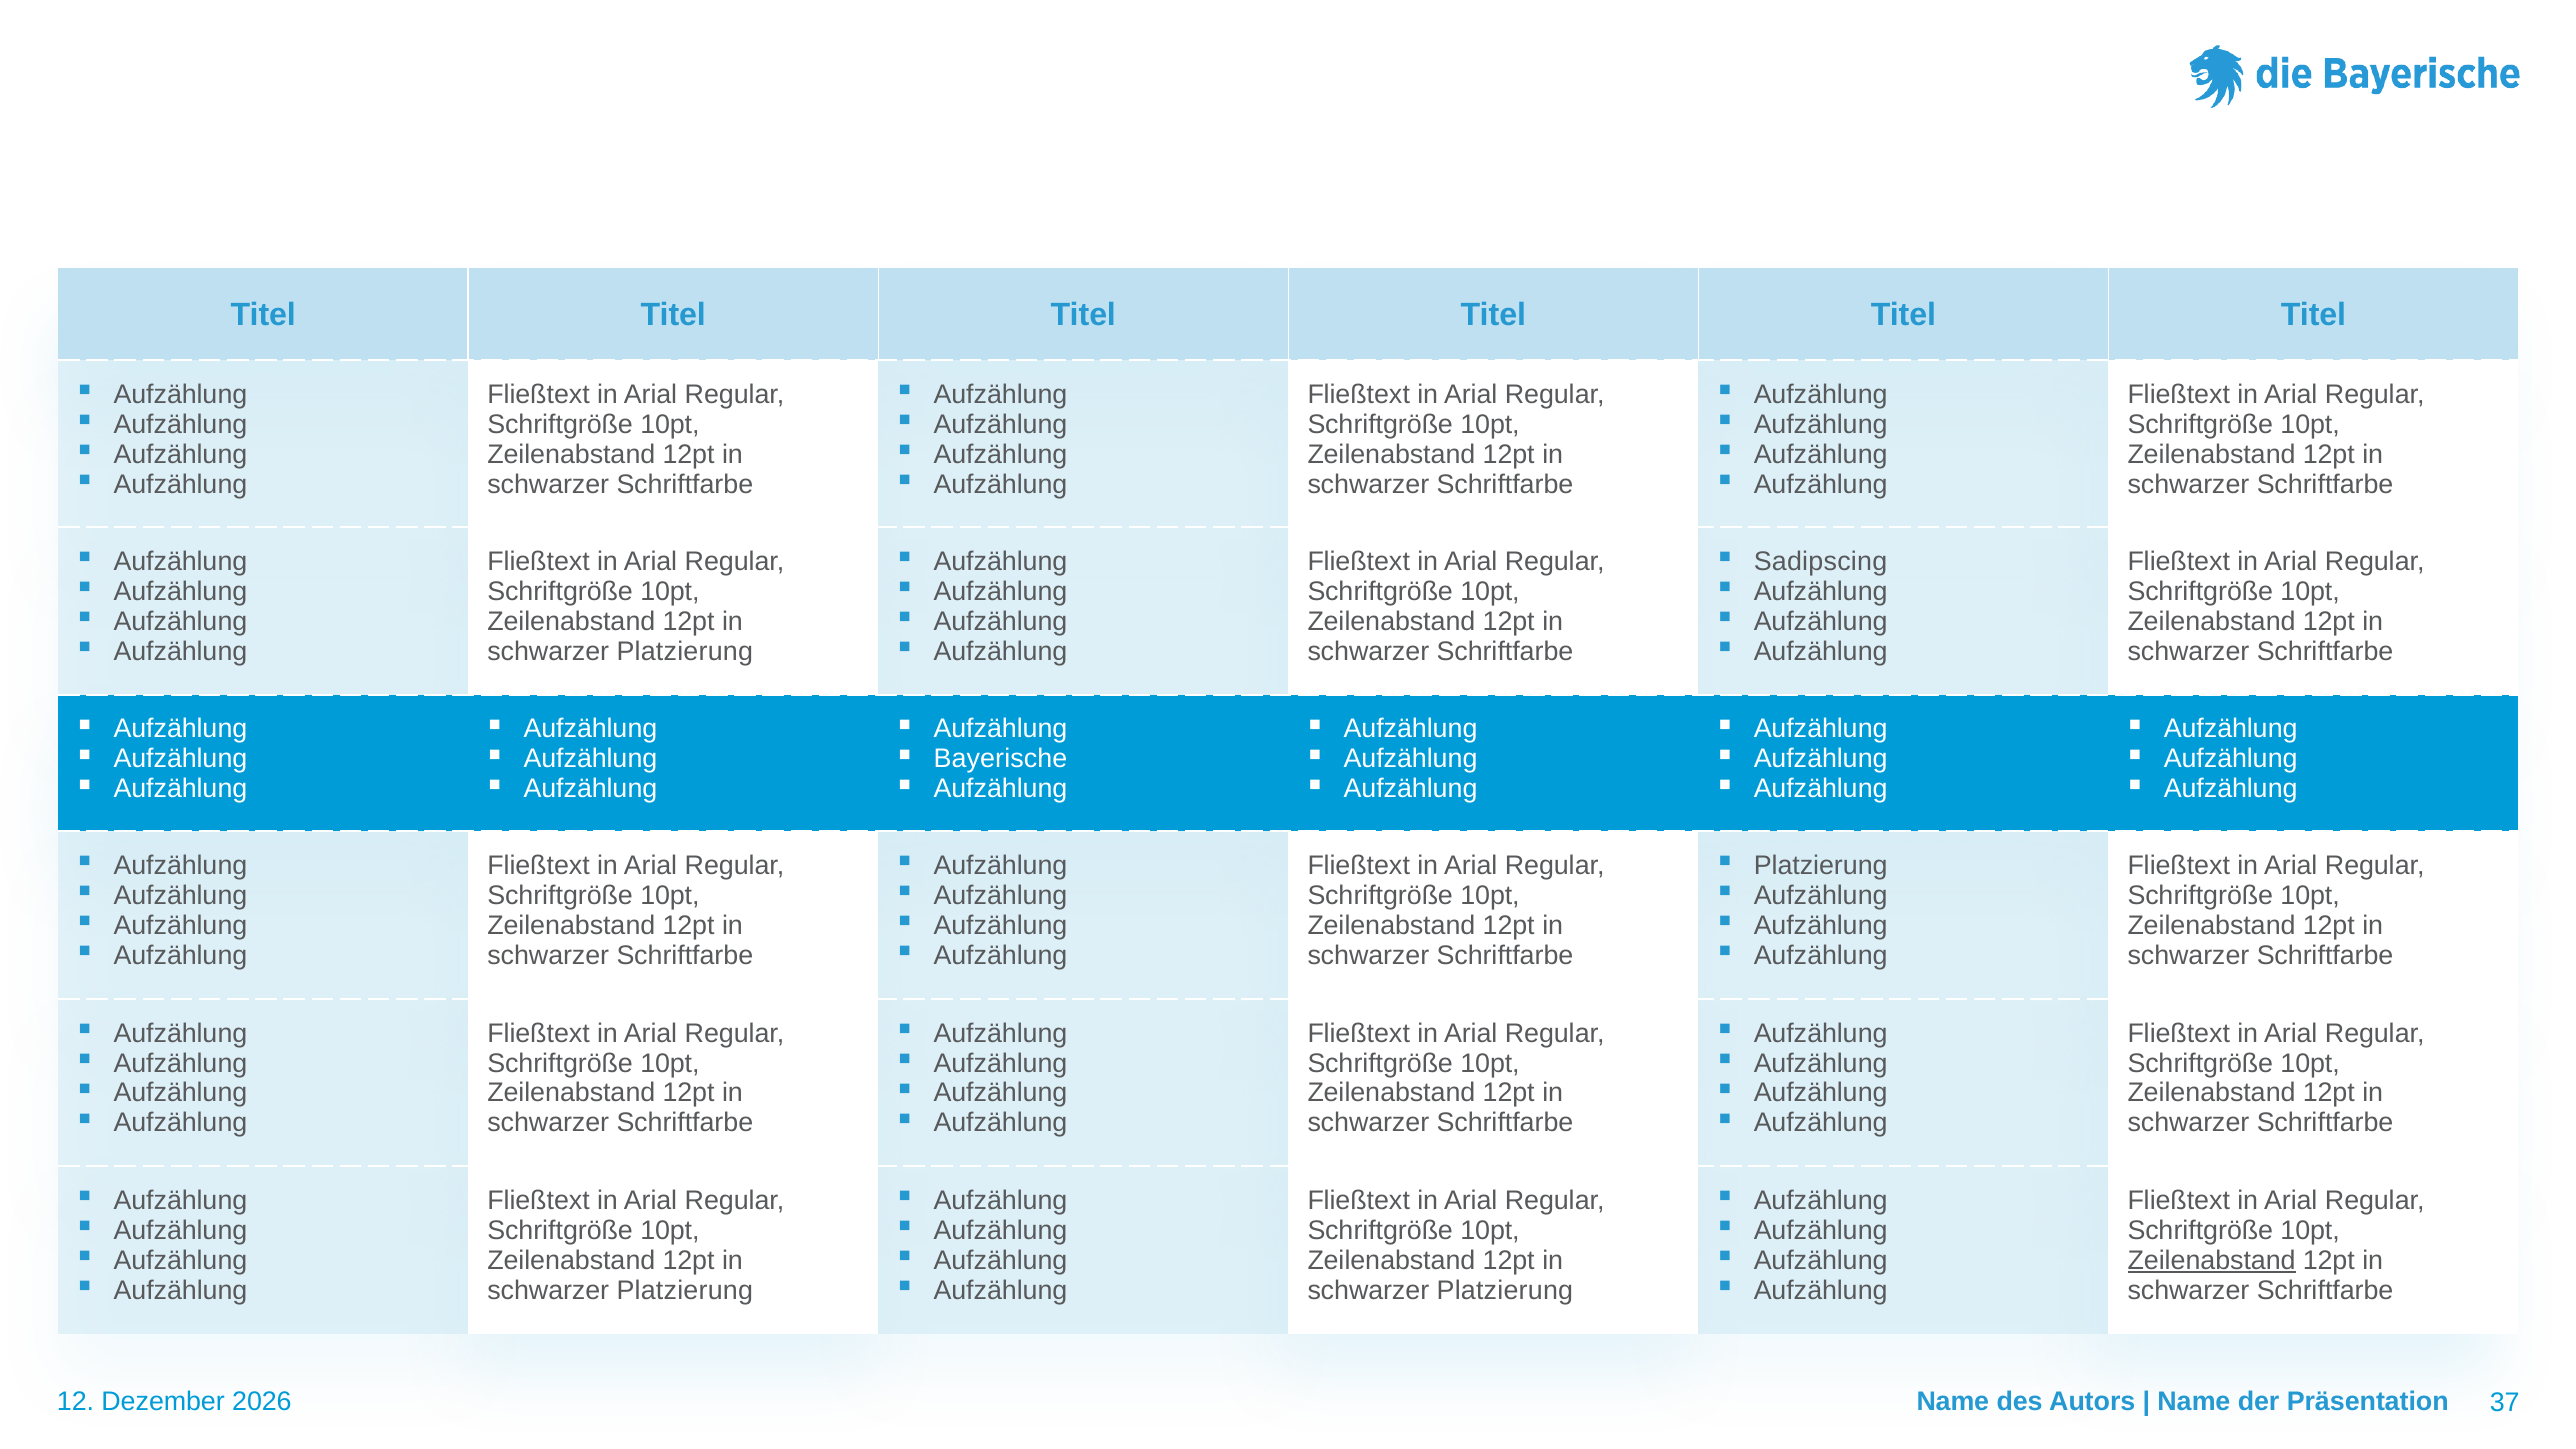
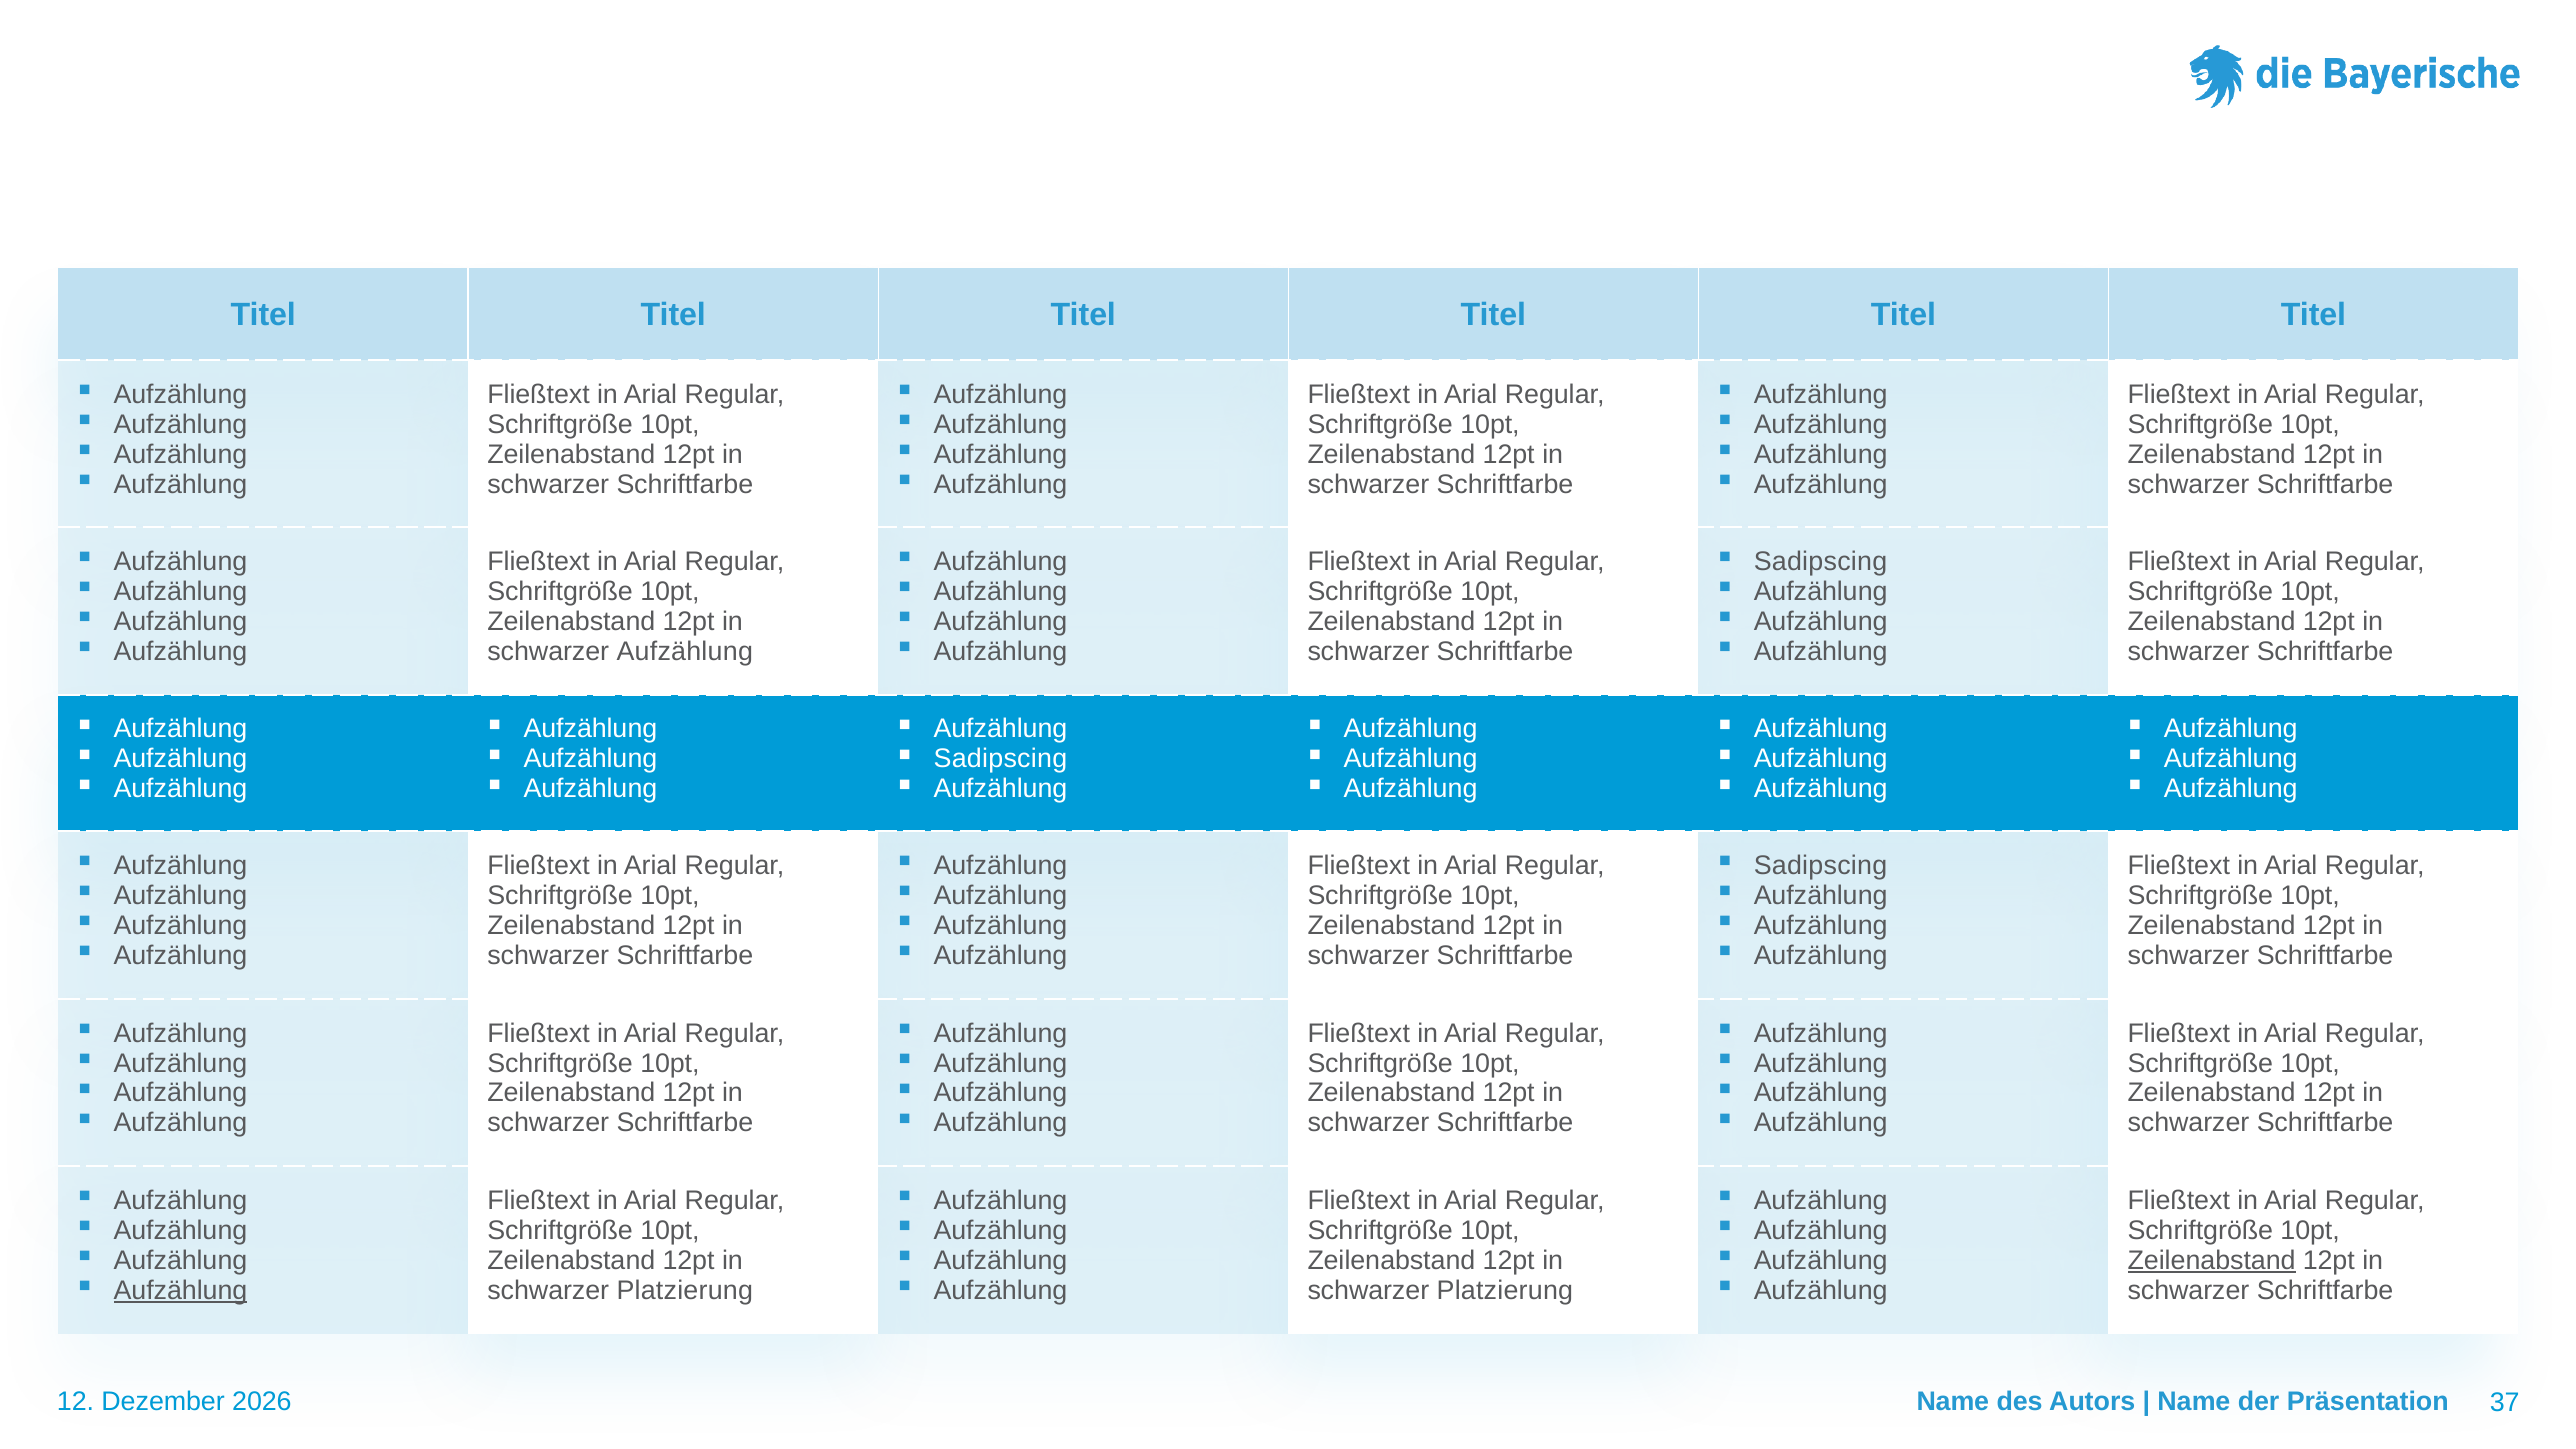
Platzierung: Platzierung -> Aufzählung (685, 652)
Bayerische: Bayerische -> Sadipscing (1000, 759)
Platzierung: Platzierung -> Sadipscing (1821, 866)
Aufzählung underline: none -> present (180, 1291)
